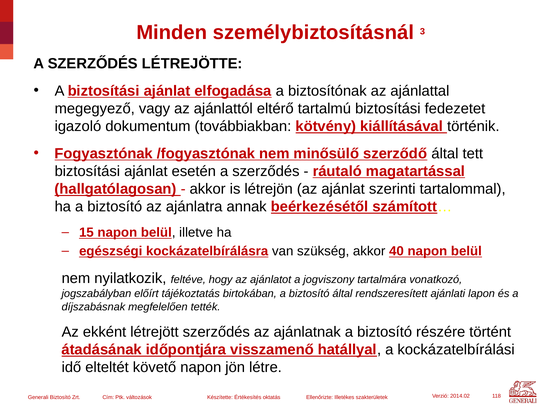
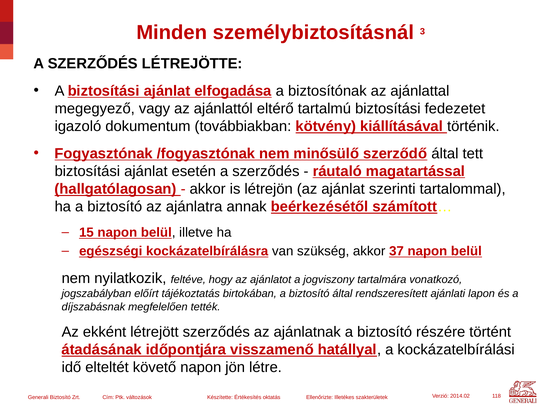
40: 40 -> 37 (396, 251)
